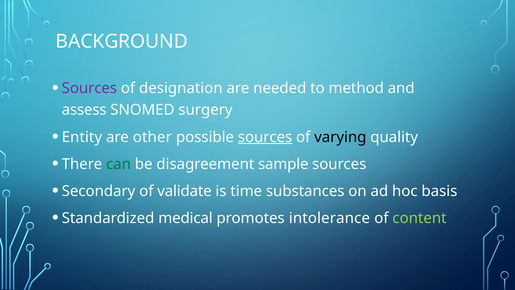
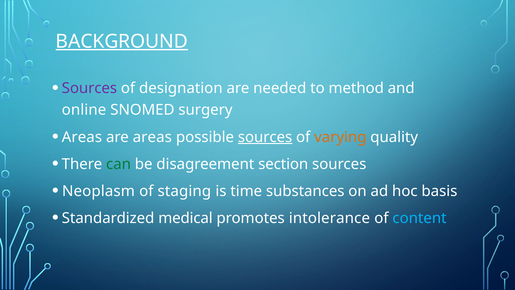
BACKGROUND underline: none -> present (122, 41)
assess: assess -> online (84, 110)
Entity: Entity -> Areas (82, 137)
are other: other -> areas (152, 137)
varying colour: black -> orange (340, 137)
sample: sample -> section (283, 164)
Secondary: Secondary -> Neoplasm (98, 191)
validate: validate -> staging (184, 191)
content colour: light green -> light blue (419, 218)
